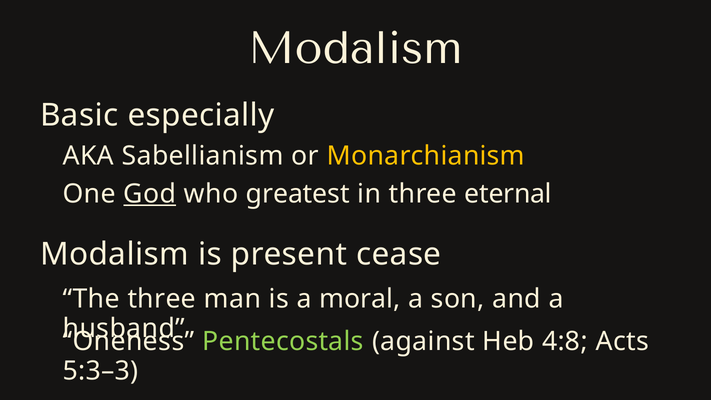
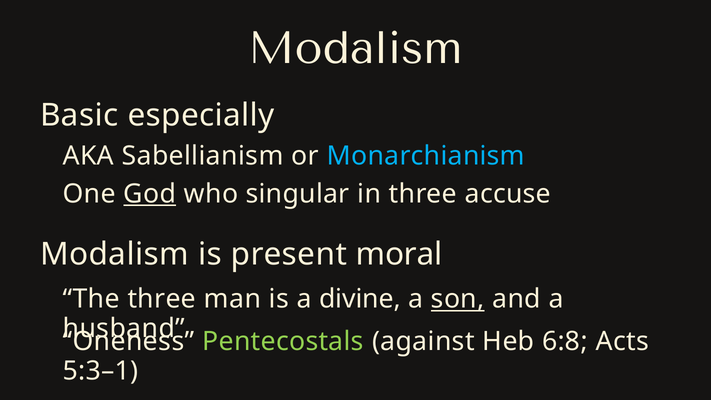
Monarchianism colour: yellow -> light blue (426, 156)
greatest: greatest -> singular (298, 194)
eternal: eternal -> accuse (508, 194)
cease: cease -> moral (399, 254)
moral: moral -> divine (360, 299)
son underline: none -> present (458, 299)
4:8: 4:8 -> 6:8 (565, 341)
5:3–3: 5:3–3 -> 5:3–1 (101, 371)
